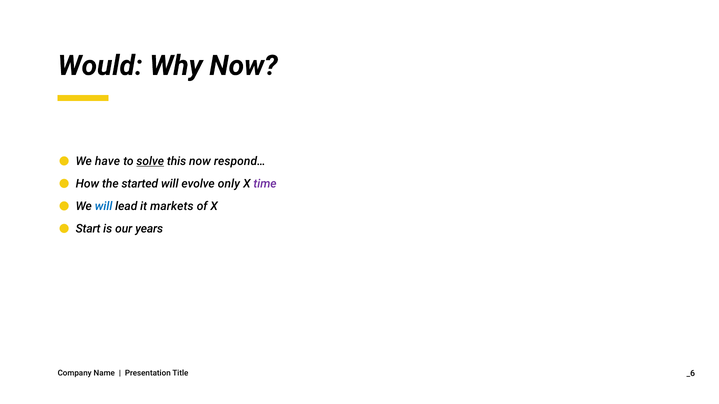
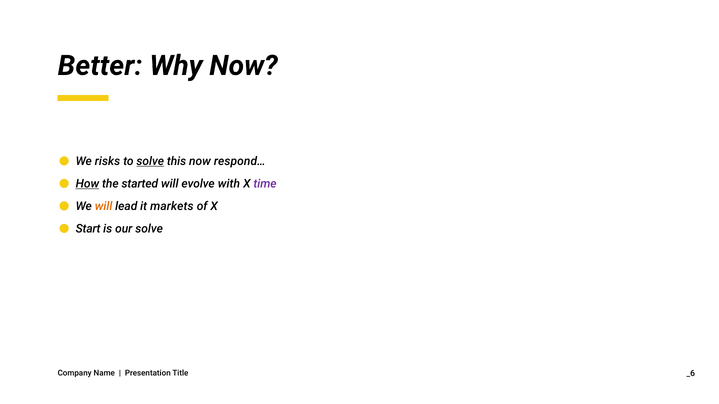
Would: Would -> Better (100, 66)
have: have -> risks (108, 161)
How underline: none -> present (87, 184)
only: only -> with (229, 184)
will colour: blue -> orange (104, 206)
our years: years -> solve (149, 229)
